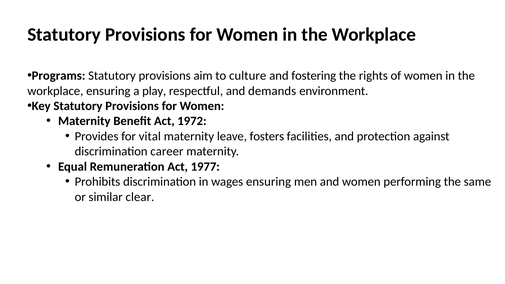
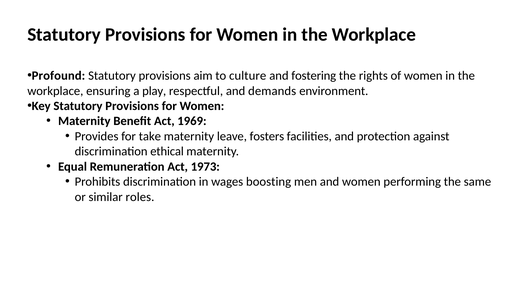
Programs: Programs -> Profound (58, 76)
1972: 1972 -> 1969 (192, 121)
vital: vital -> take (150, 136)
career: career -> ethical (167, 151)
1977: 1977 -> 1973 (205, 167)
wages ensuring: ensuring -> boosting (269, 182)
clear: clear -> roles (140, 197)
